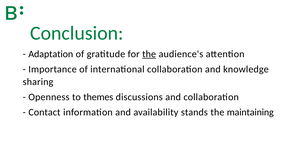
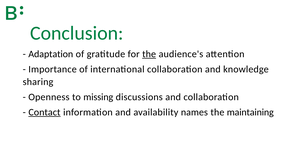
themes: themes -> missing (98, 97)
Contact underline: none -> present (44, 113)
stands: stands -> names (194, 113)
